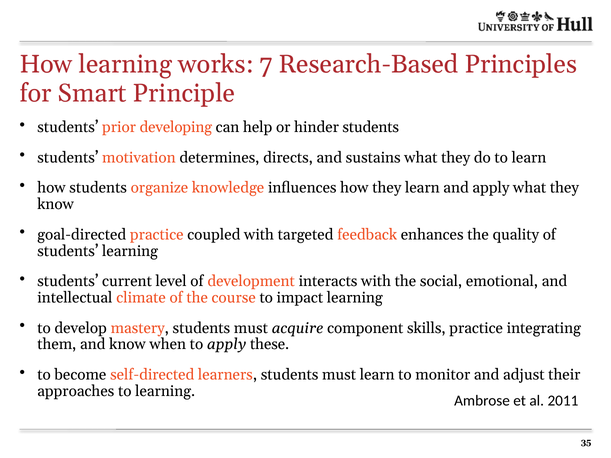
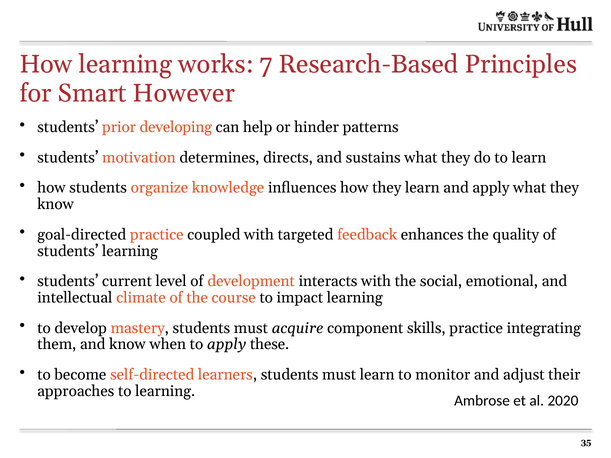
Principle: Principle -> However (184, 93)
hinder students: students -> patterns (371, 127)
2011: 2011 -> 2020 (563, 401)
